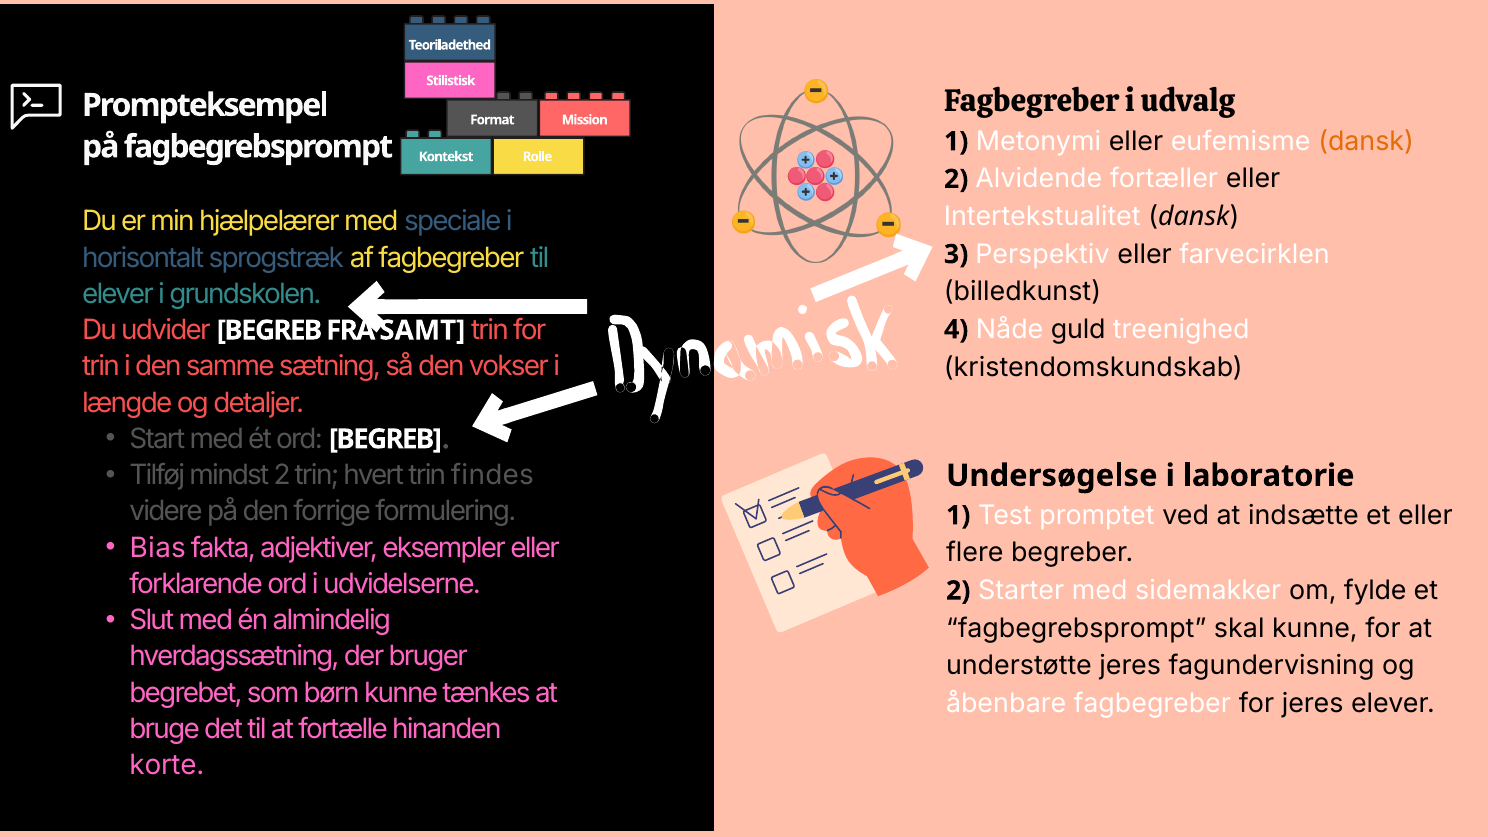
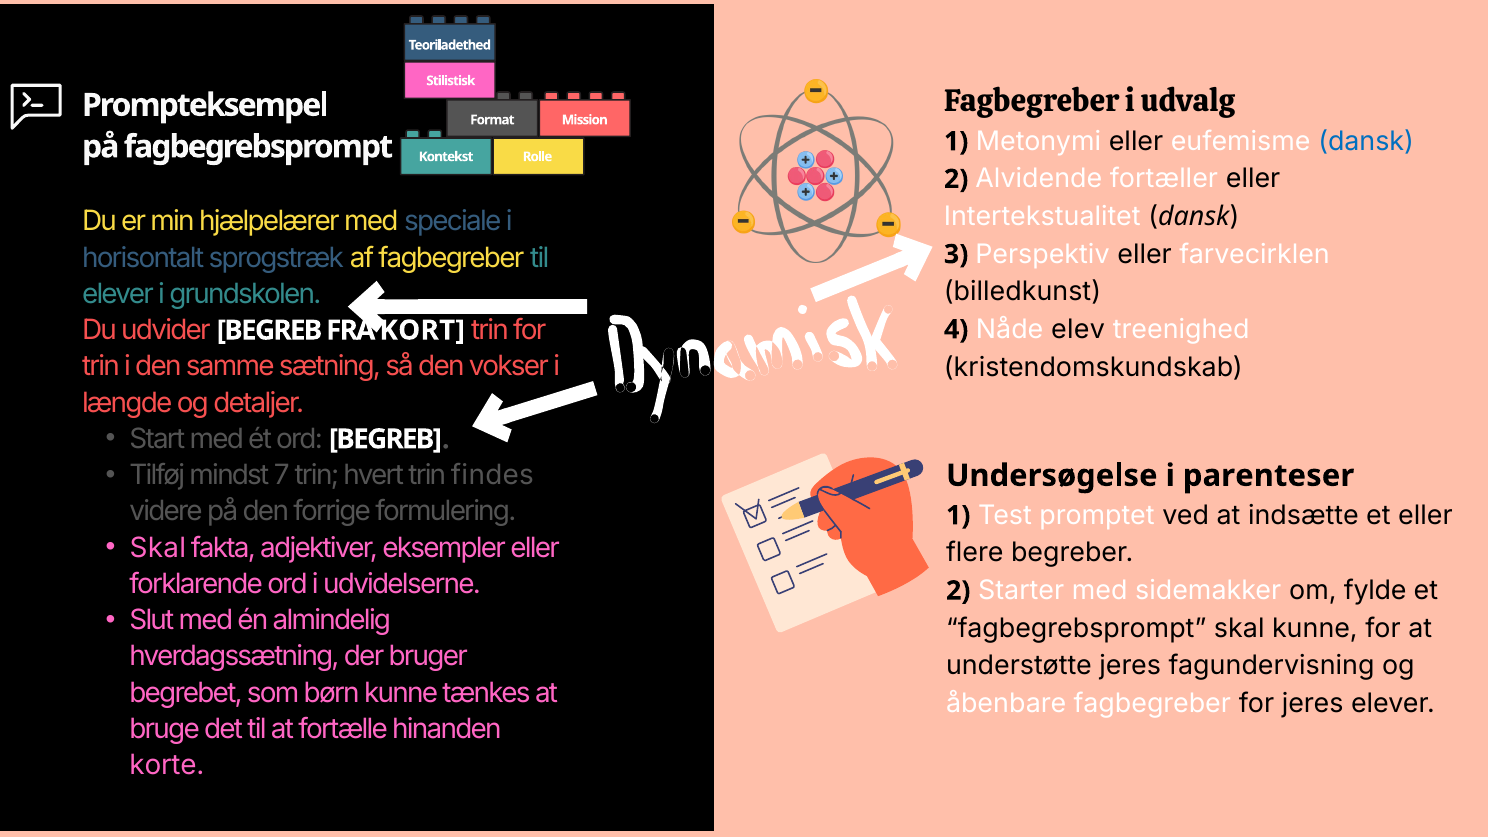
dansk colour: orange -> blue (1366, 141)
SAMT: SAMT -> KORT (422, 330)
guld: guld -> elev (1078, 330)
mindst 2: 2 -> 7 (282, 475)
laboratorie: laboratorie -> parenteser (1269, 476)
Bias: Bias -> Skal (158, 548)
